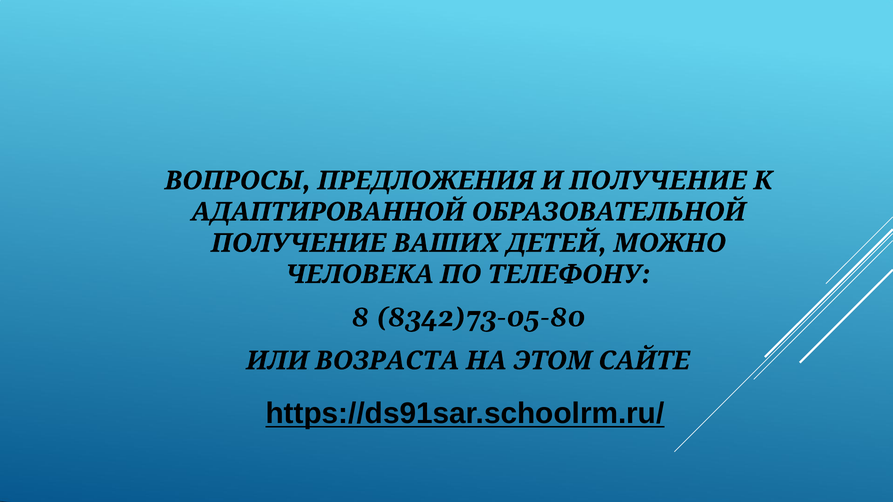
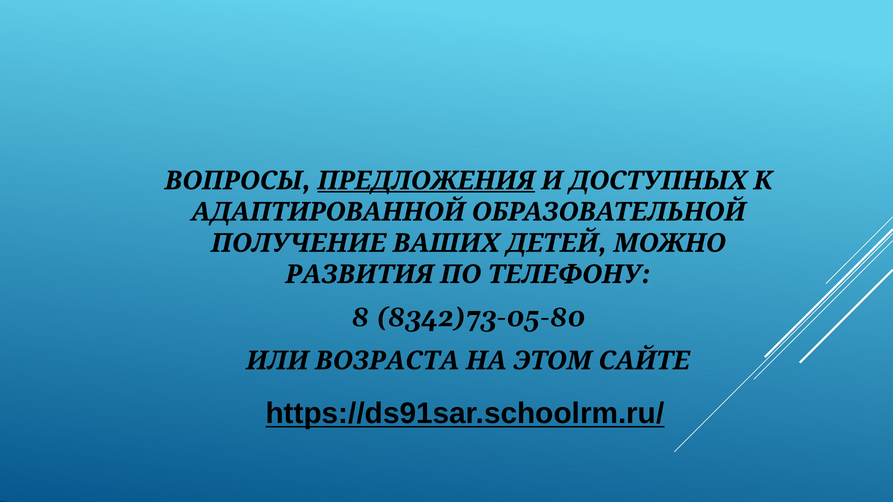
ПРЕДЛОЖЕНИЯ underline: none -> present (426, 181)
И ПОЛУЧЕНИЕ: ПОЛУЧЕНИЕ -> ДОСТУПНЫХ (658, 181)
ЧЕЛОВЕКА: ЧЕЛОВЕКА -> РАЗВИТИЯ (360, 275)
